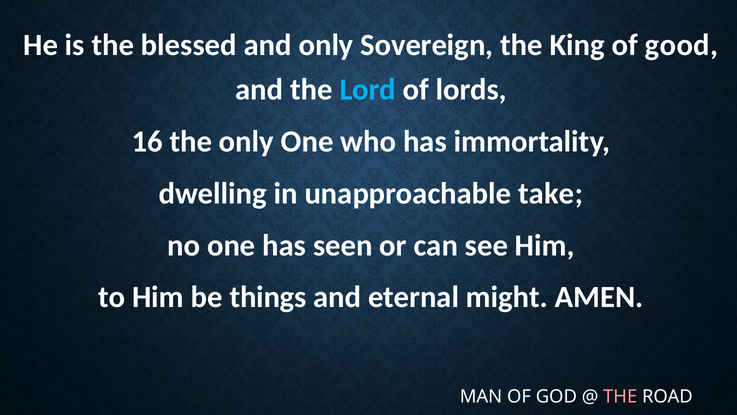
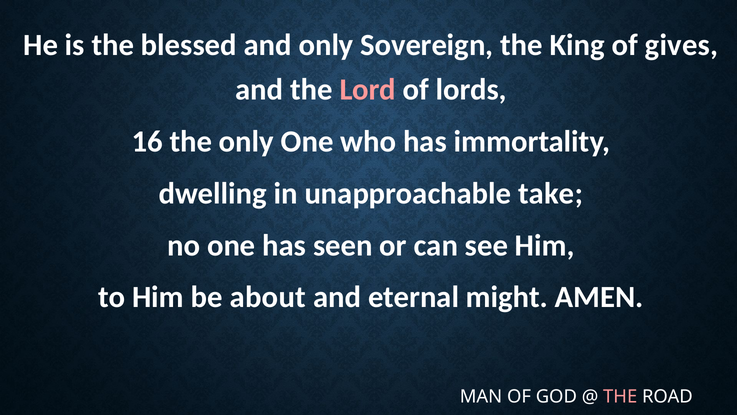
good: good -> gives (681, 45)
Lord colour: light blue -> pink (368, 89)
things: things -> about (268, 297)
